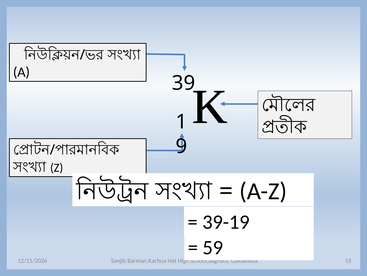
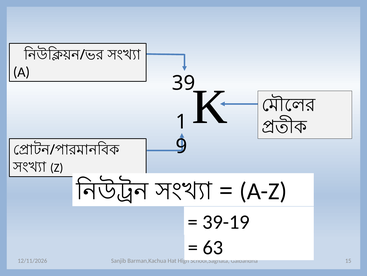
59: 59 -> 63 (213, 247)
